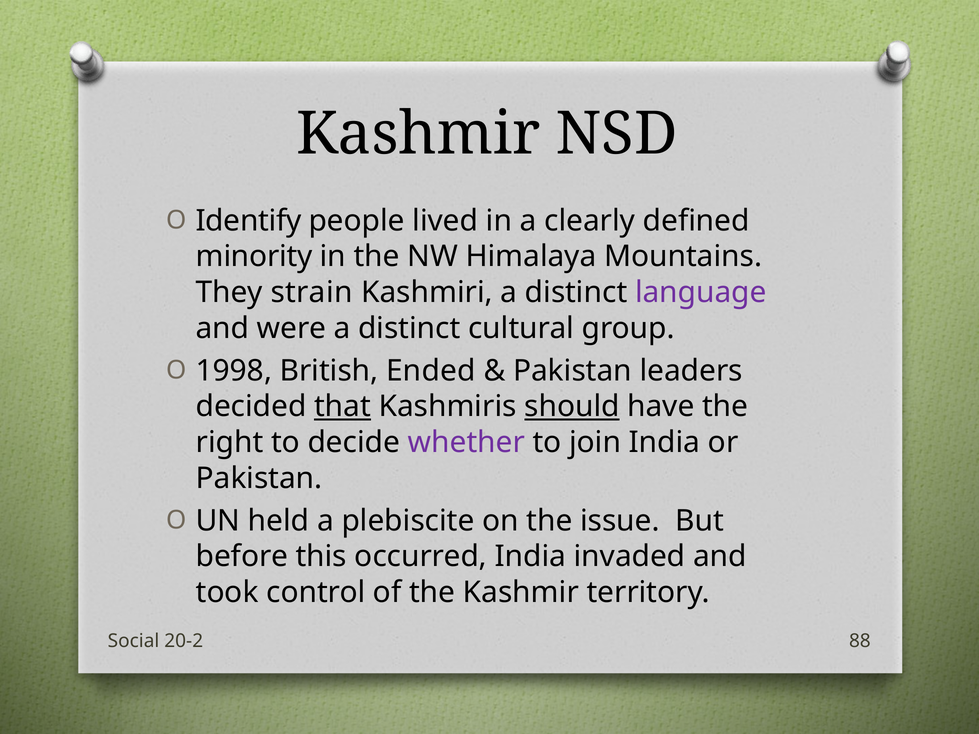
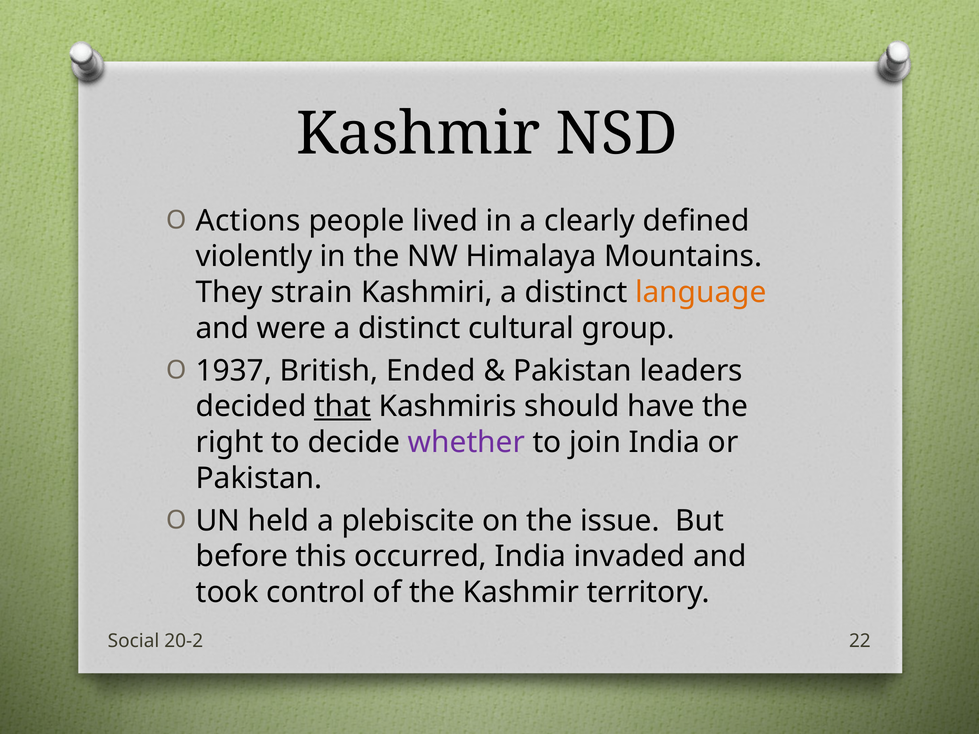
Identify: Identify -> Actions (248, 221)
minority: minority -> violently (254, 257)
language colour: purple -> orange (701, 293)
1998: 1998 -> 1937 (234, 371)
should underline: present -> none (572, 407)
88: 88 -> 22 (860, 641)
